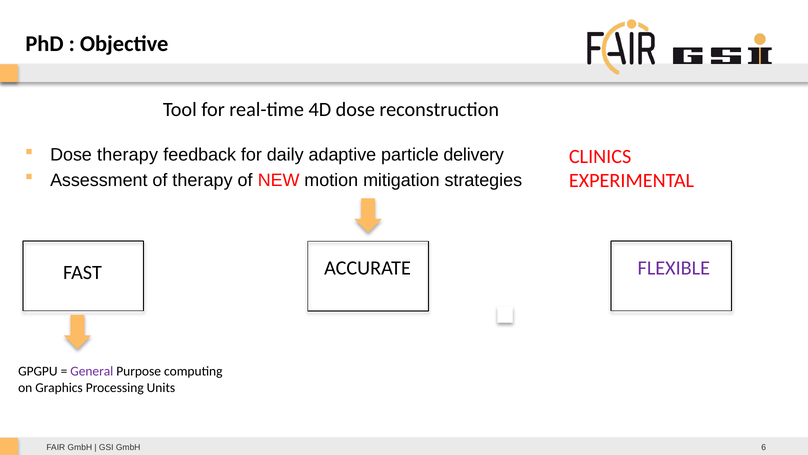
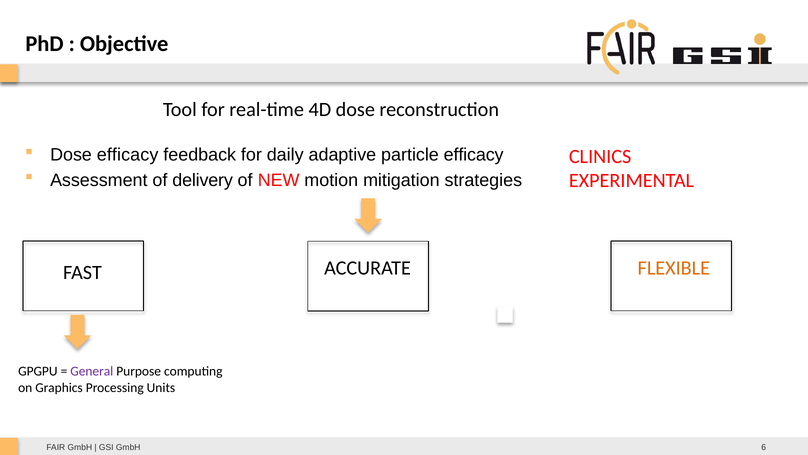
Dose therapy: therapy -> efficacy (128, 155)
particle delivery: delivery -> efficacy (474, 155)
of therapy: therapy -> delivery (203, 180)
FLEXIBLE colour: purple -> orange (674, 268)
